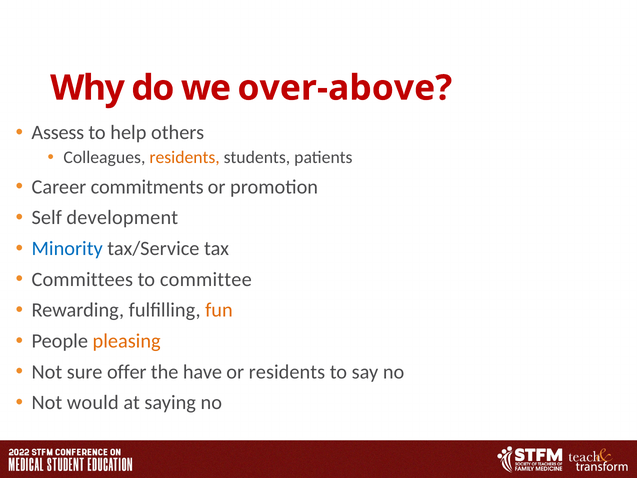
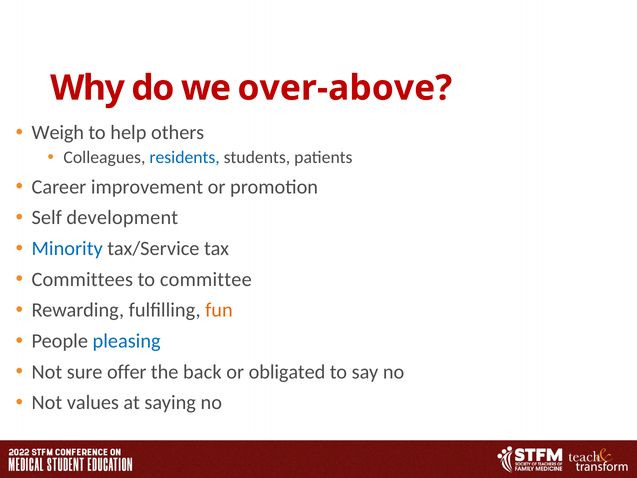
Assess: Assess -> Weigh (58, 132)
residents colour: orange -> blue (185, 157)
commitments: commitments -> improvement (147, 187)
pleasing colour: orange -> blue (127, 341)
have: have -> back (202, 372)
or residents: residents -> obligated (287, 372)
would: would -> values (93, 402)
